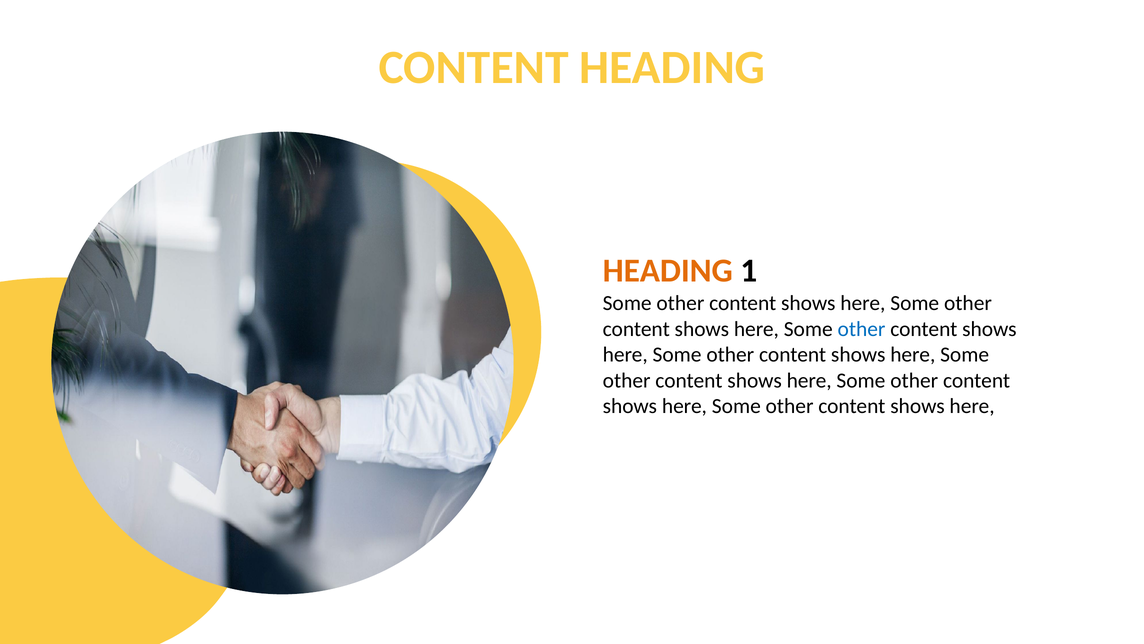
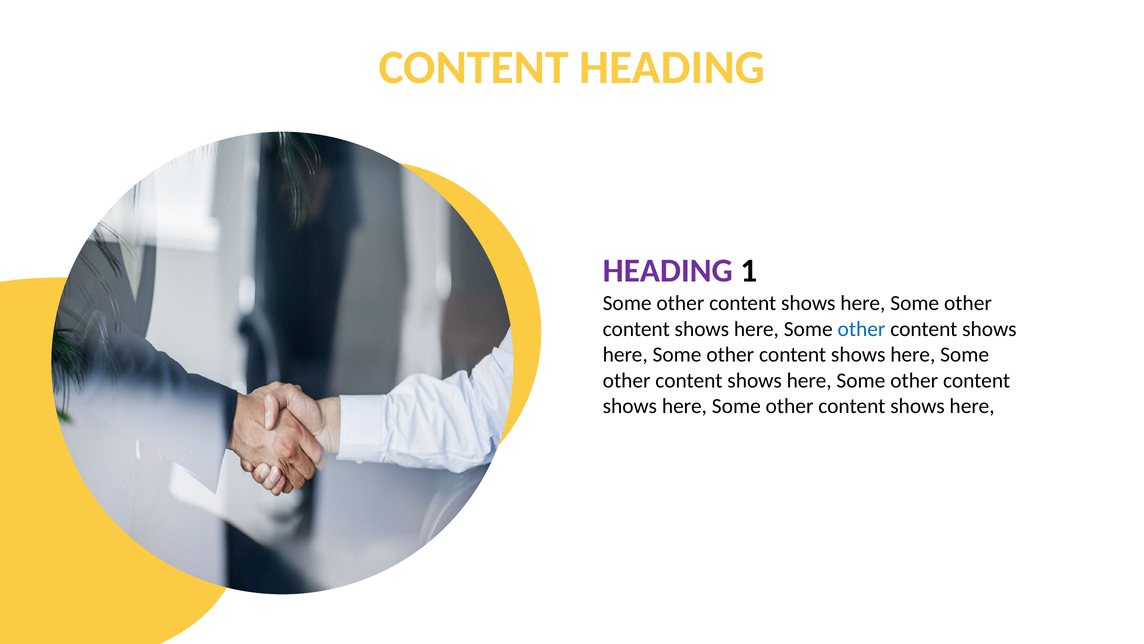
HEADING colour: orange -> purple (668, 271)
